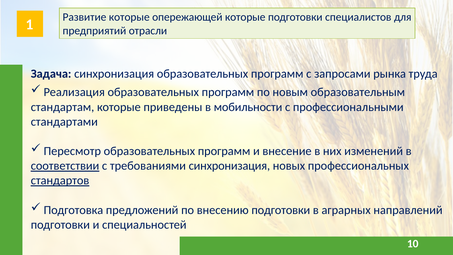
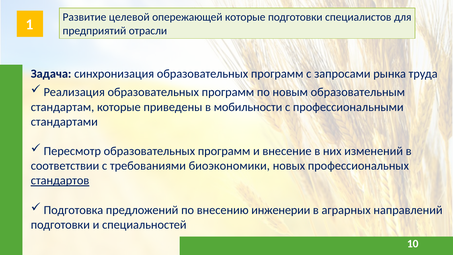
Развитие которые: которые -> целевой (129, 17)
соответствии underline: present -> none (65, 166)
требованиями синхронизация: синхронизация -> биоэкономики (229, 166)
внесению подготовки: подготовки -> инженерии (281, 210)
